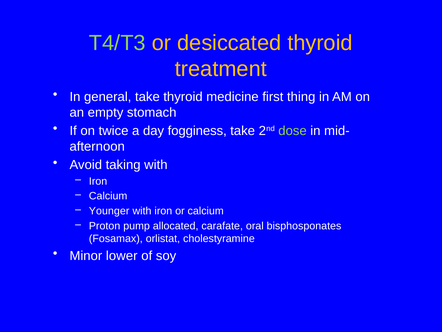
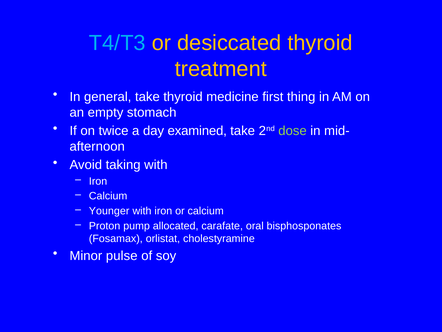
T4/T3 colour: light green -> light blue (117, 43)
fogginess: fogginess -> examined (197, 131)
lower: lower -> pulse (122, 255)
